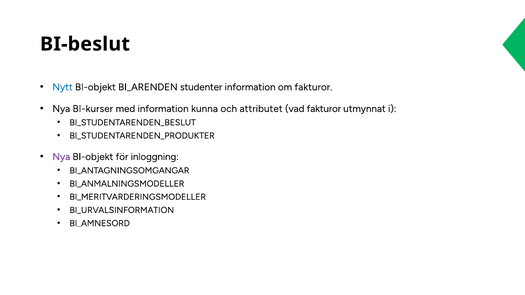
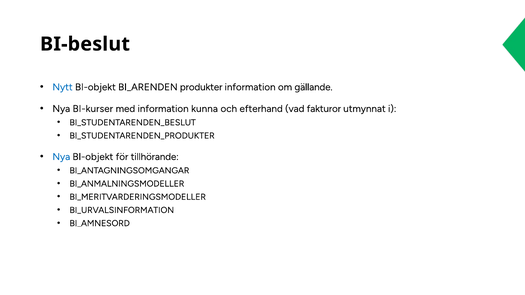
studenter: studenter -> produkter (201, 87)
om fakturor: fakturor -> gällande (313, 87)
attributet: attributet -> efterhand (261, 109)
Nya colour: purple -> blue (61, 157)
inloggning: inloggning -> tillhörande (155, 157)
